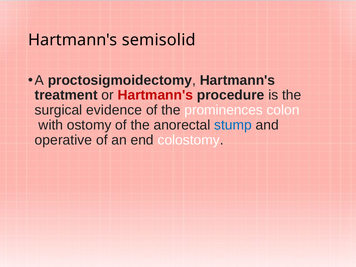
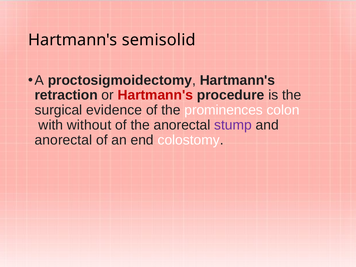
treatment: treatment -> retraction (66, 95)
ostomy: ostomy -> without (89, 125)
stump colour: blue -> purple (233, 125)
operative: operative -> anorectal (63, 140)
